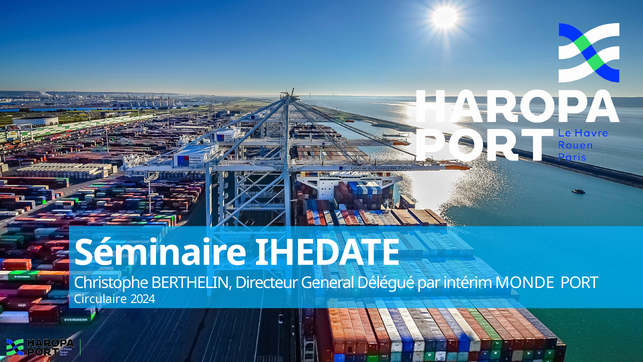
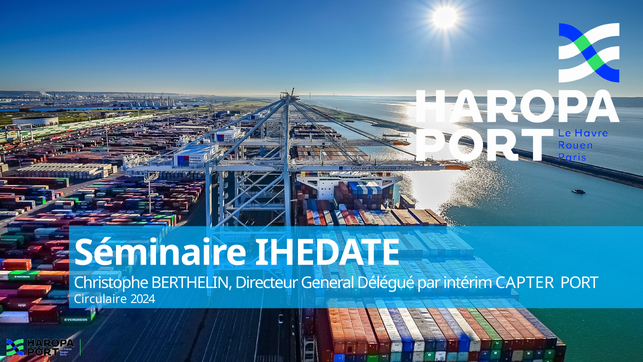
MONDE: MONDE -> CAPTER (525, 283)
